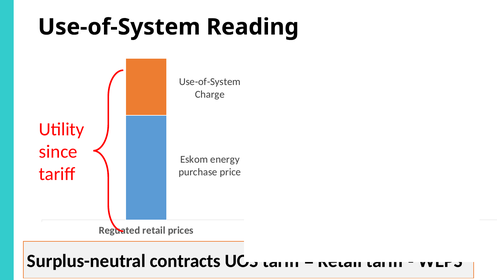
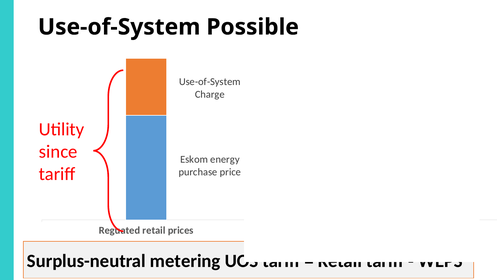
Reading: Reading -> Possible (253, 27)
contracts: contracts -> metering (185, 261)
